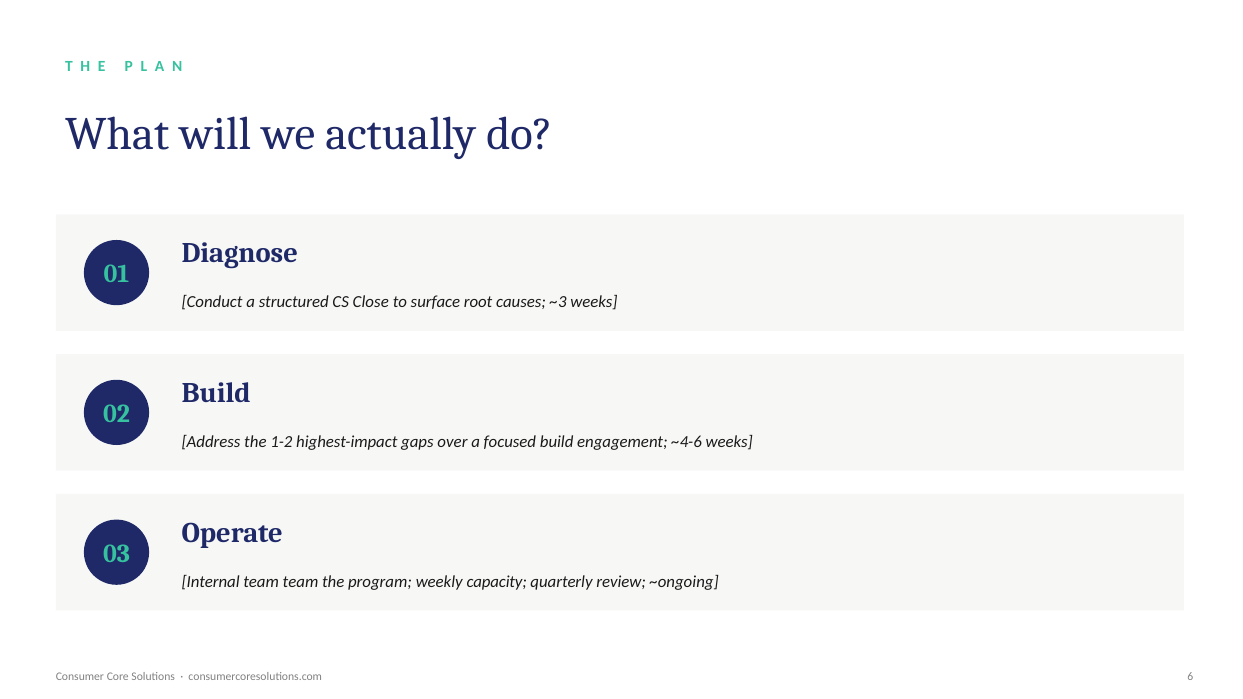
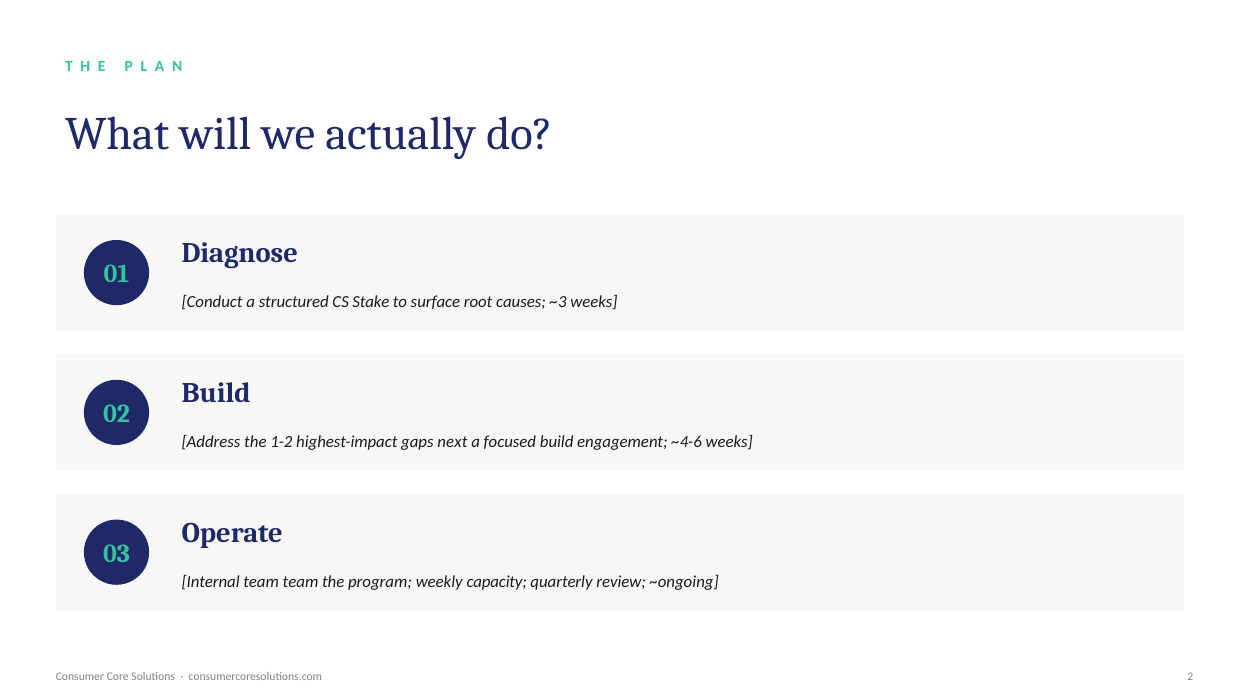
Close: Close -> Stake (371, 302)
over: over -> next (452, 442)
6: 6 -> 2 (1190, 677)
